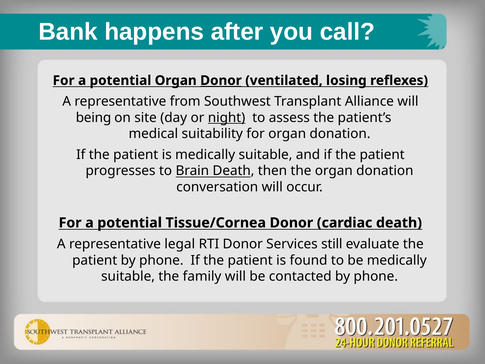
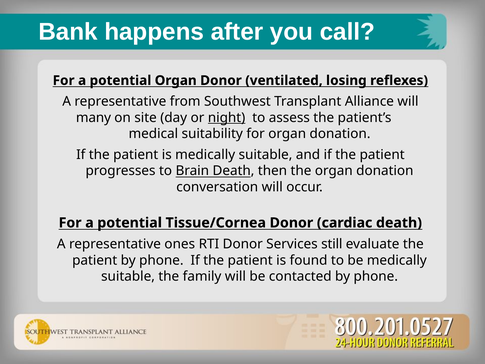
Donor underline: present -> none (221, 80)
being: being -> many (93, 117)
legal: legal -> ones (180, 244)
